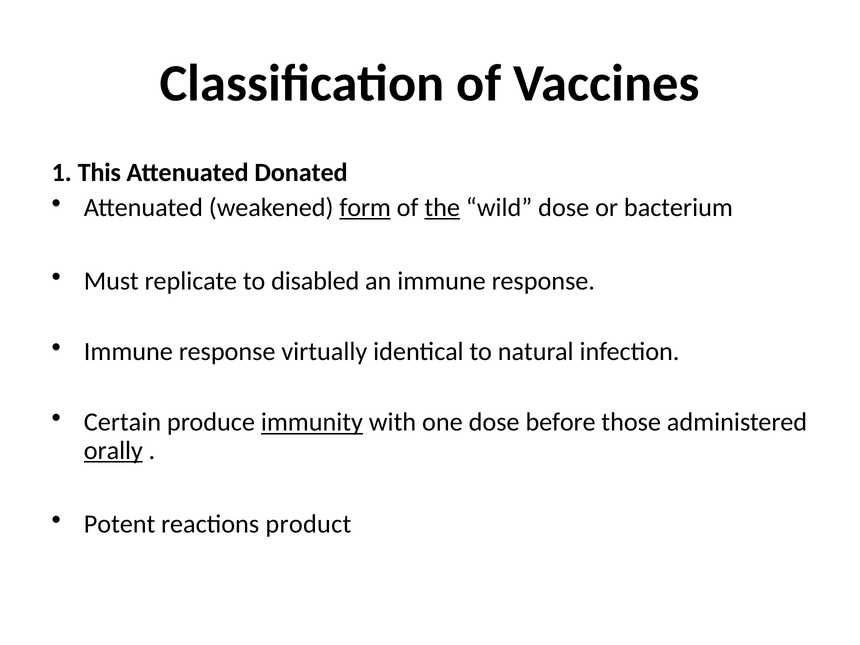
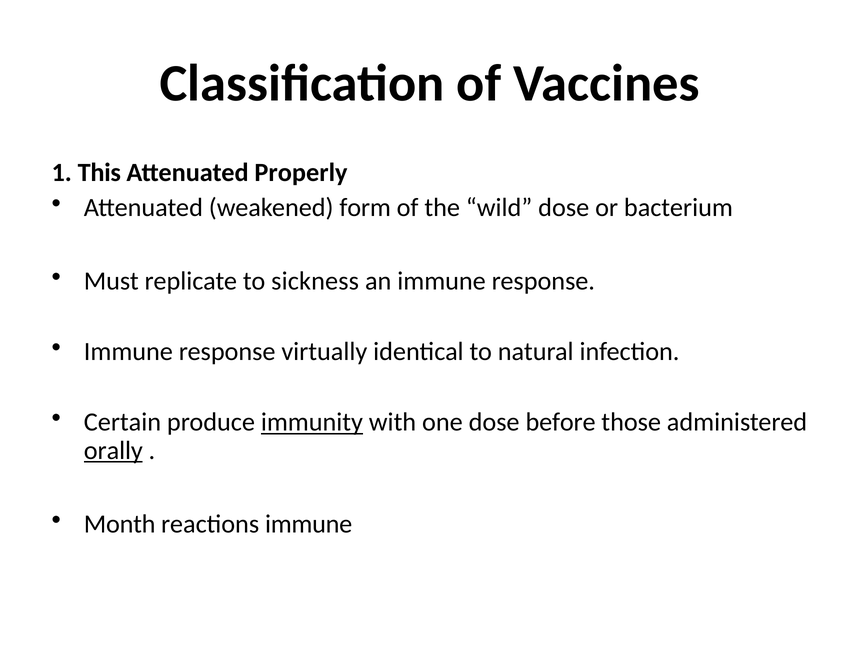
Donated: Donated -> Properly (301, 172)
form underline: present -> none (365, 208)
the underline: present -> none (442, 208)
disabled: disabled -> sickness (315, 281)
Potent: Potent -> Month (120, 524)
reactions product: product -> immune (309, 524)
